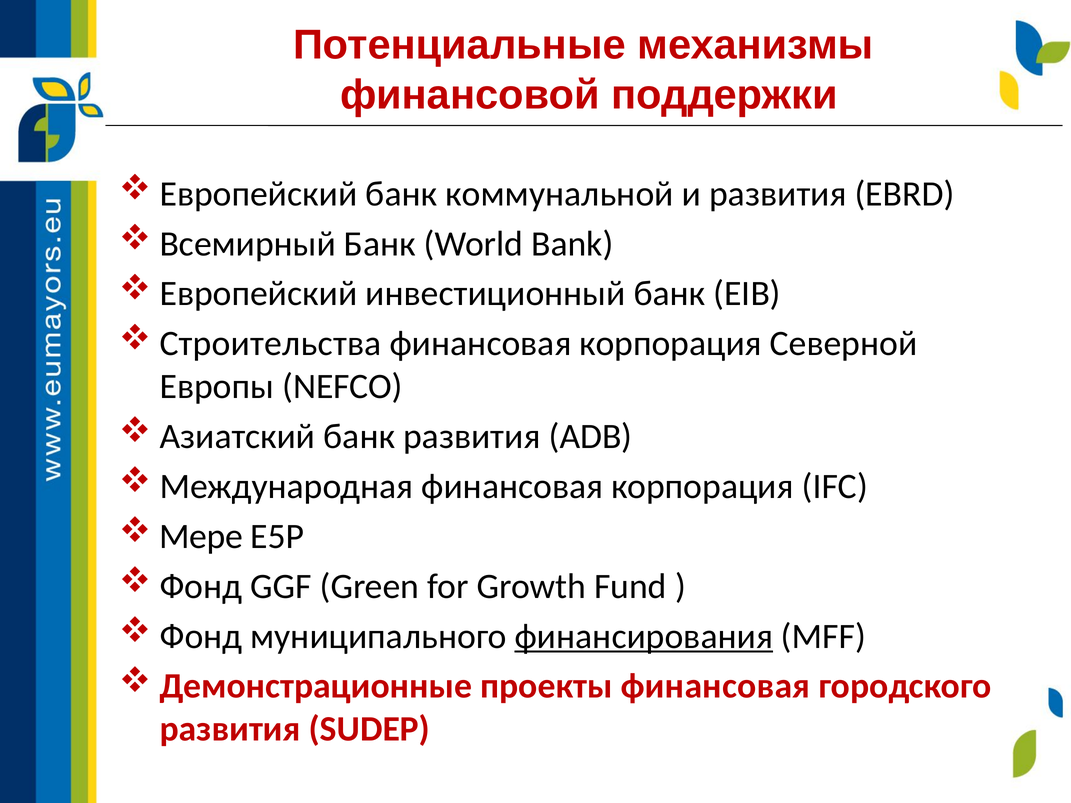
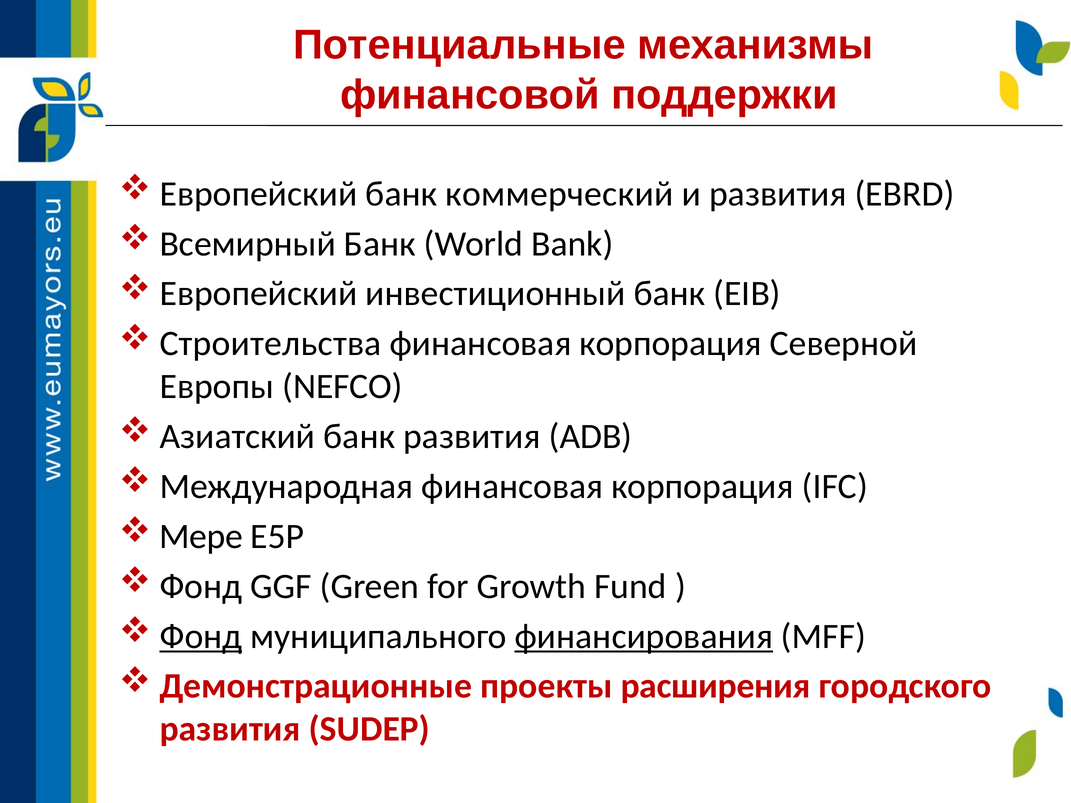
коммунальной: коммунальной -> коммерческий (559, 194)
Фонд underline: none -> present (201, 636)
проекты финансовая: финансовая -> расширения (716, 686)
